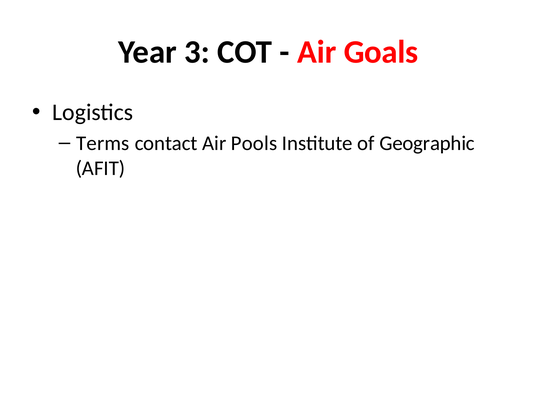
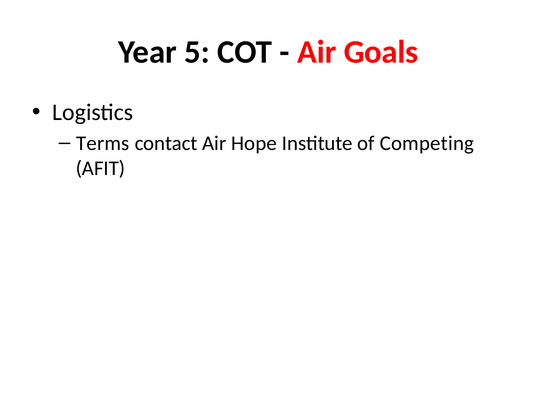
3: 3 -> 5 (197, 52)
Pools: Pools -> Hope (254, 143)
Geographic: Geographic -> Competing (427, 143)
